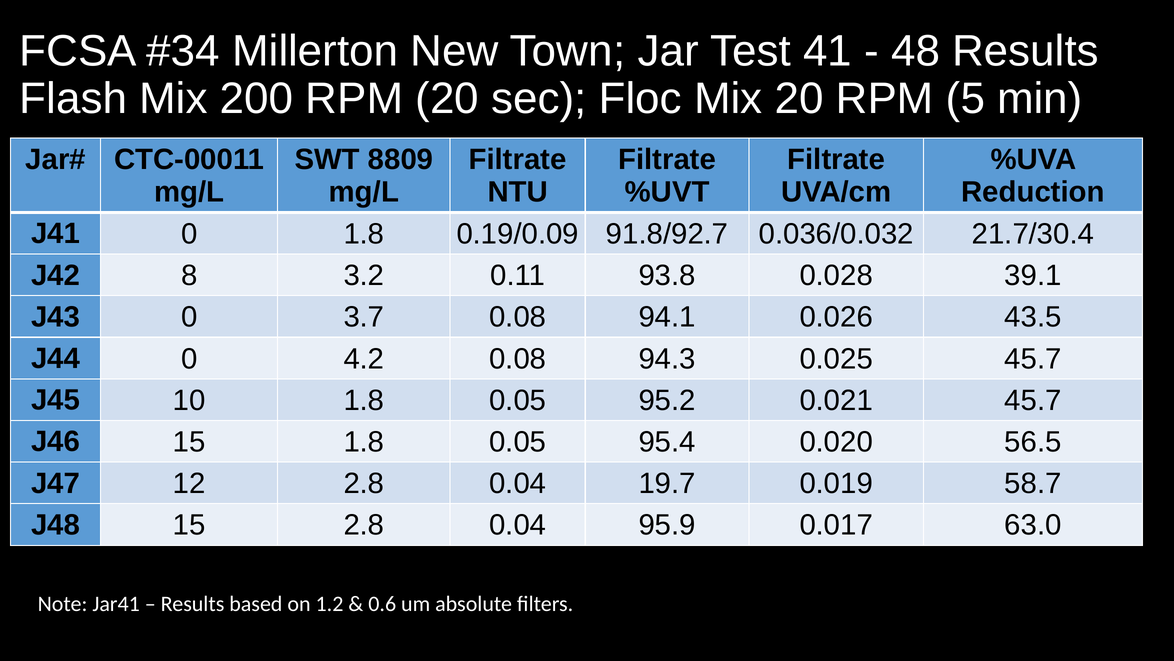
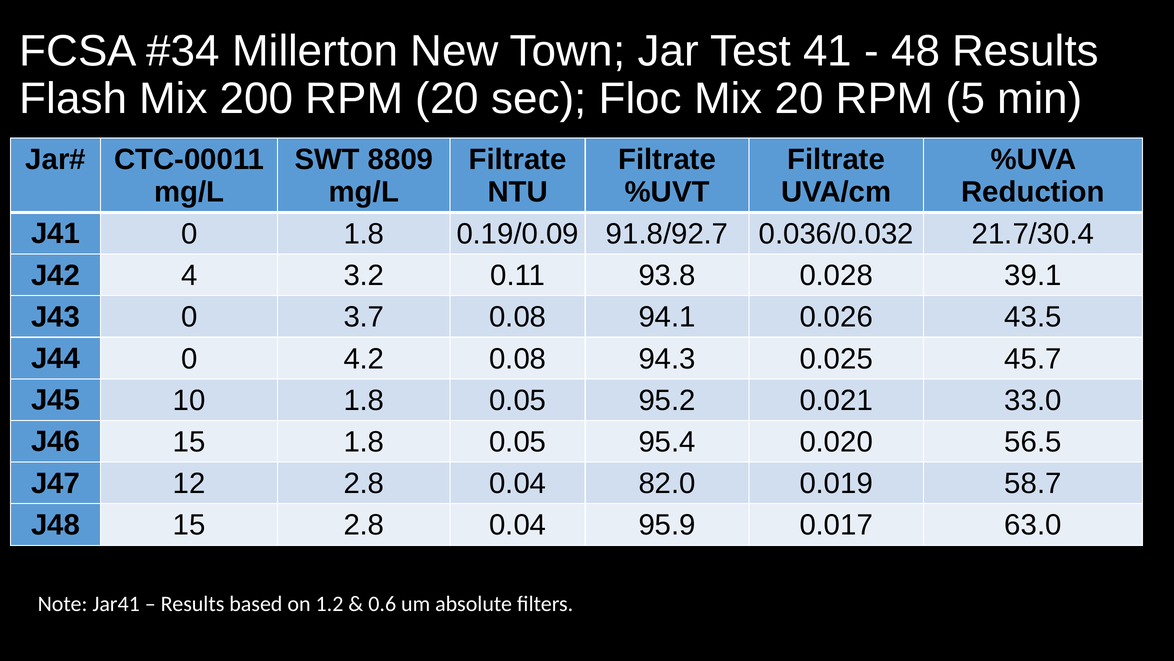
8: 8 -> 4 (189, 275)
0.021 45.7: 45.7 -> 33.0 (1033, 400)
19.7: 19.7 -> 82.0 (667, 483)
